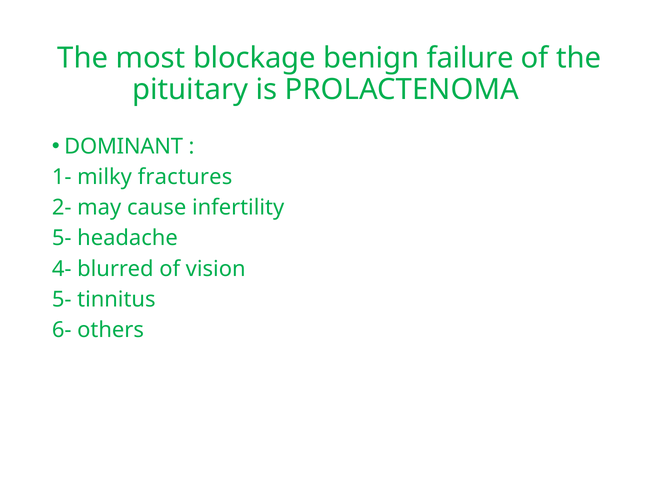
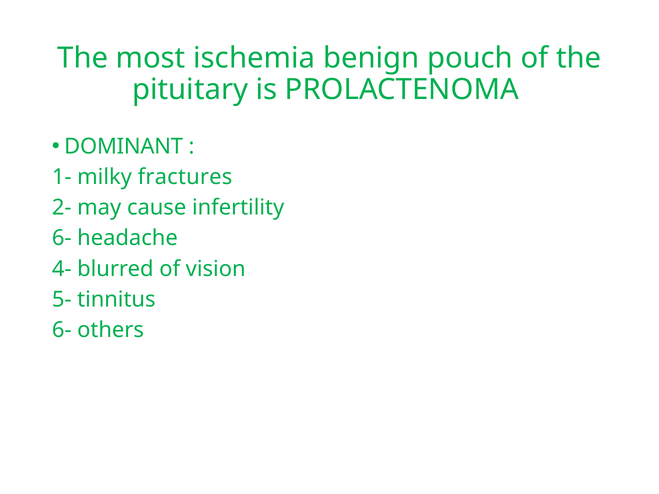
blockage: blockage -> ischemia (254, 58)
failure: failure -> pouch (470, 58)
5-: 5- -> 6- (62, 238)
